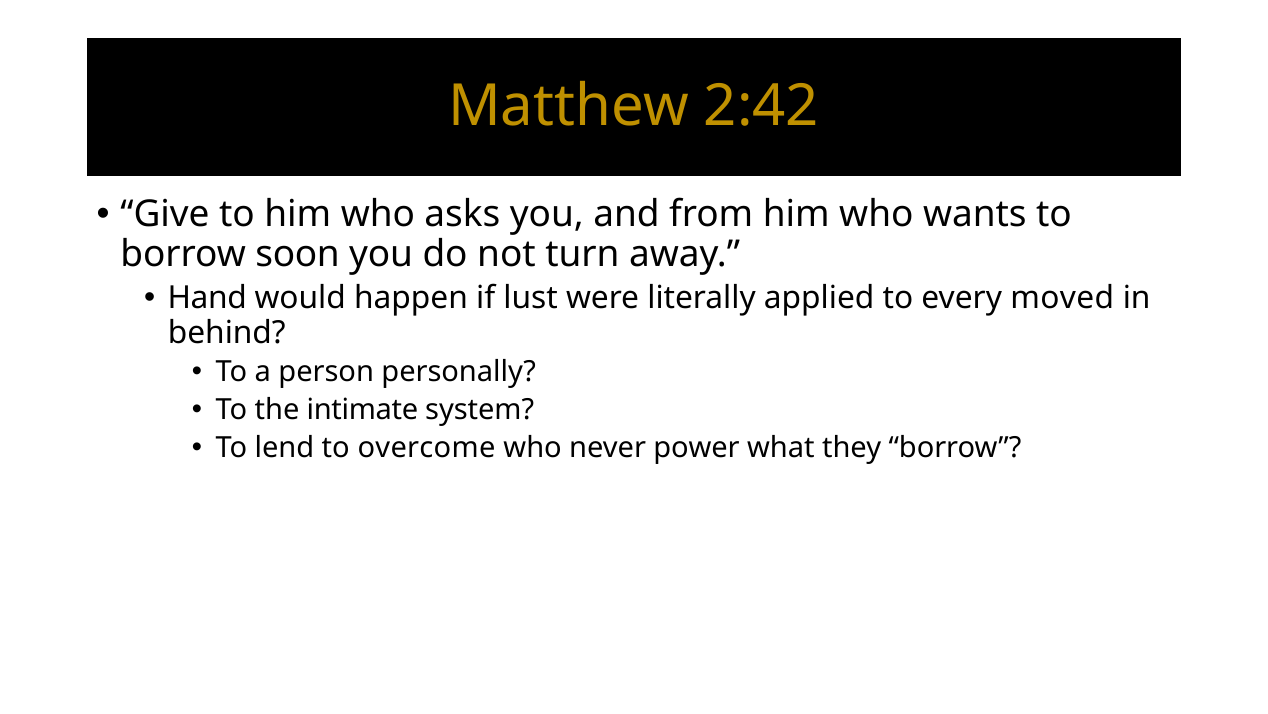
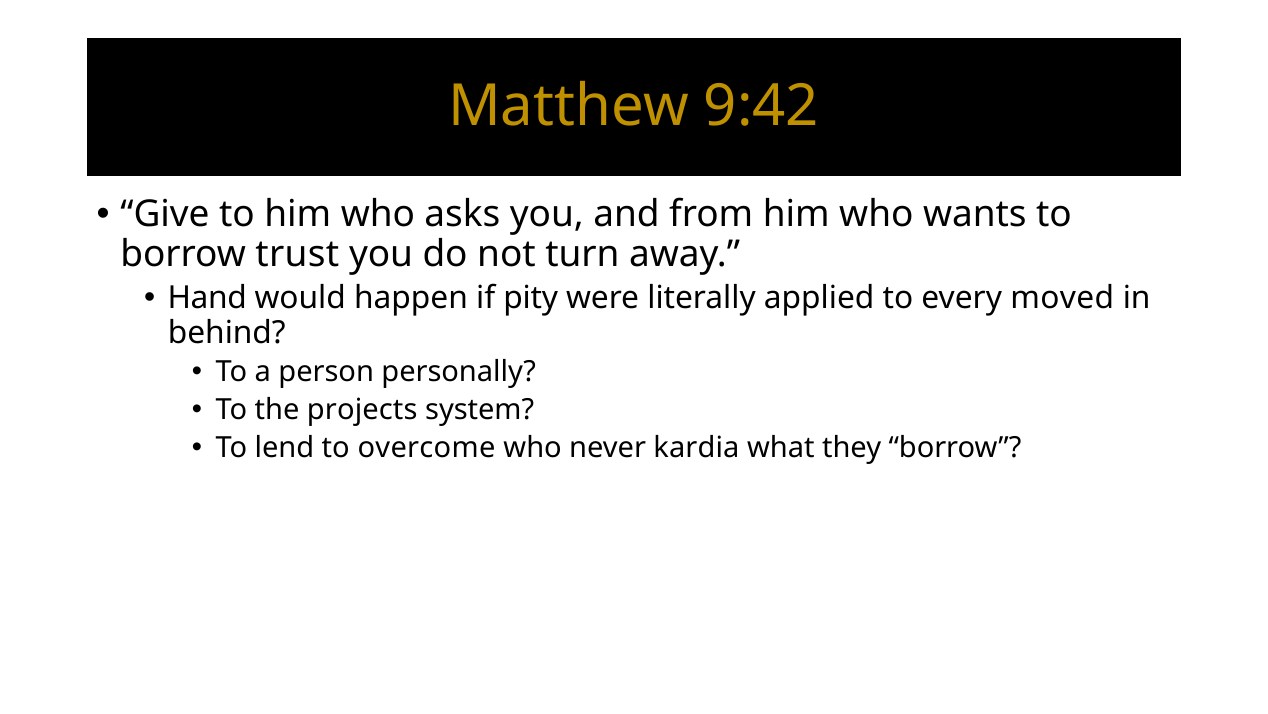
2:42: 2:42 -> 9:42 (762, 107)
soon: soon -> trust (297, 254)
lust: lust -> pity (531, 298)
intimate: intimate -> projects (362, 410)
power: power -> kardia (696, 448)
